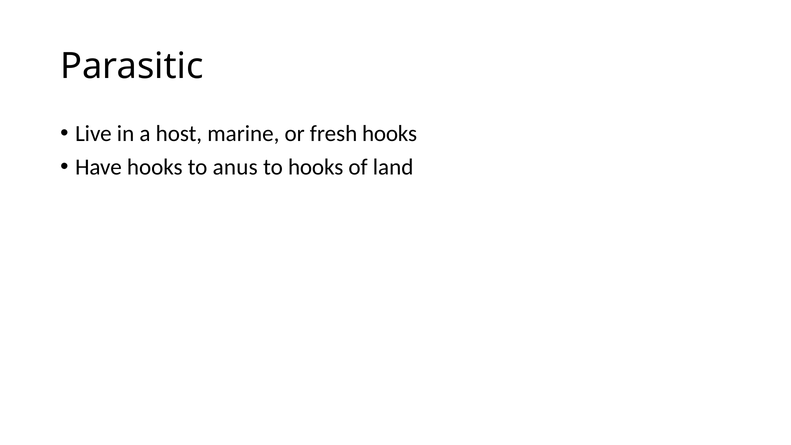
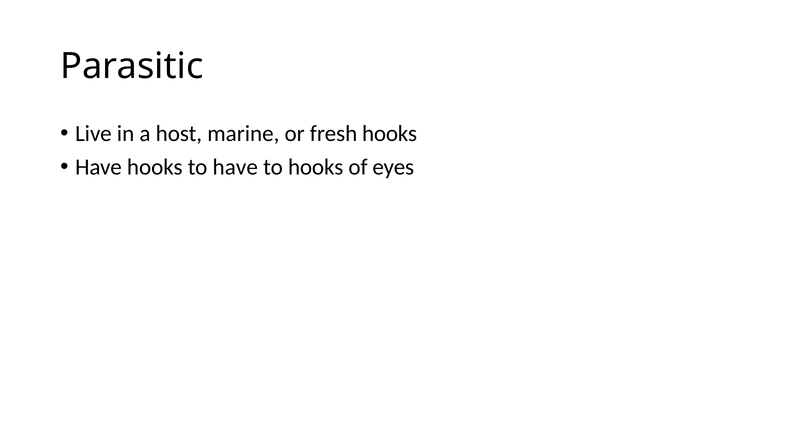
to anus: anus -> have (235, 167)
land: land -> eyes (393, 167)
